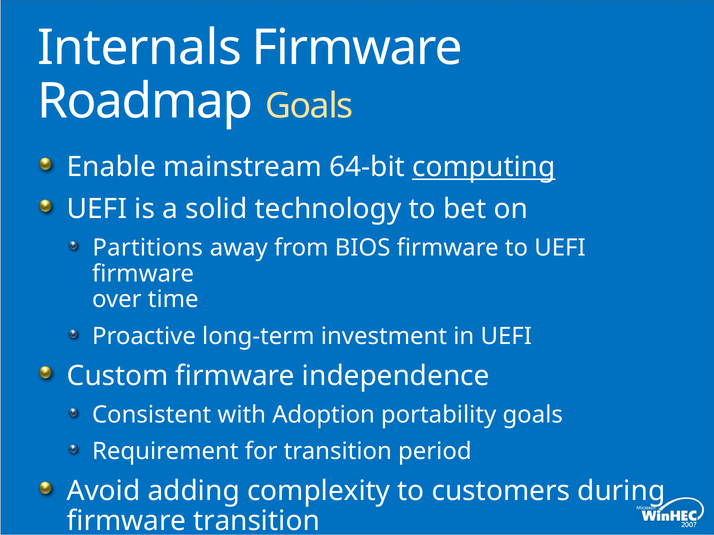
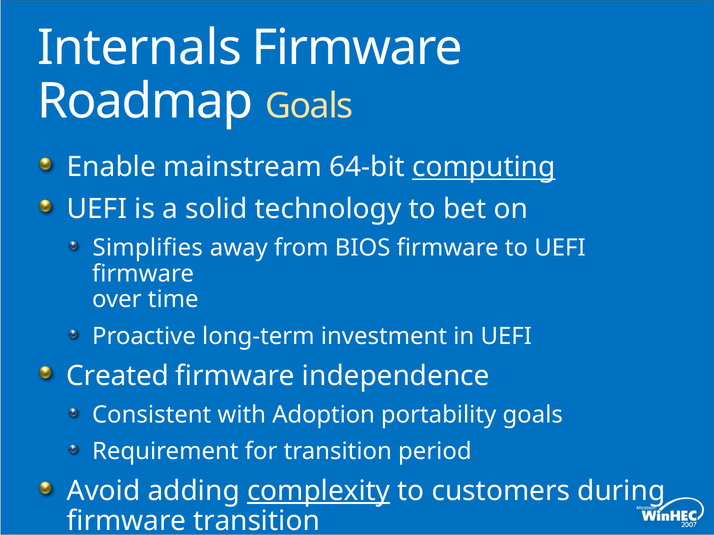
Partitions: Partitions -> Simplifies (148, 248)
Custom: Custom -> Created (118, 376)
complexity underline: none -> present (319, 491)
